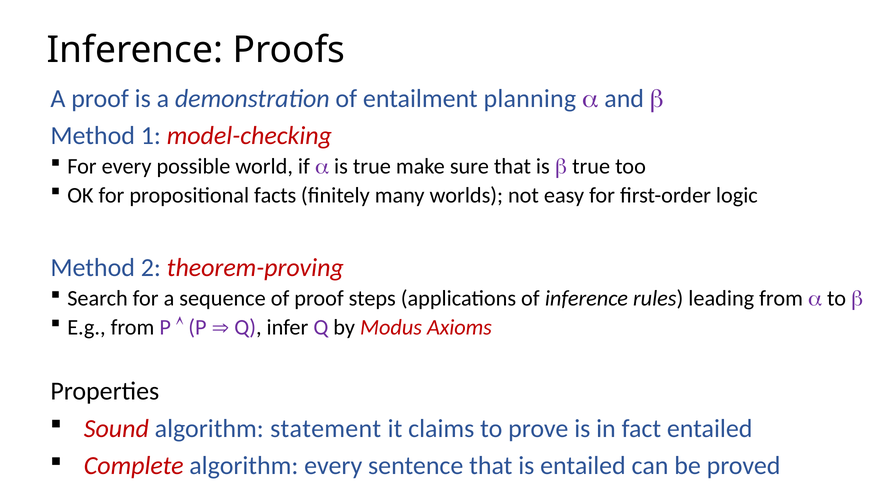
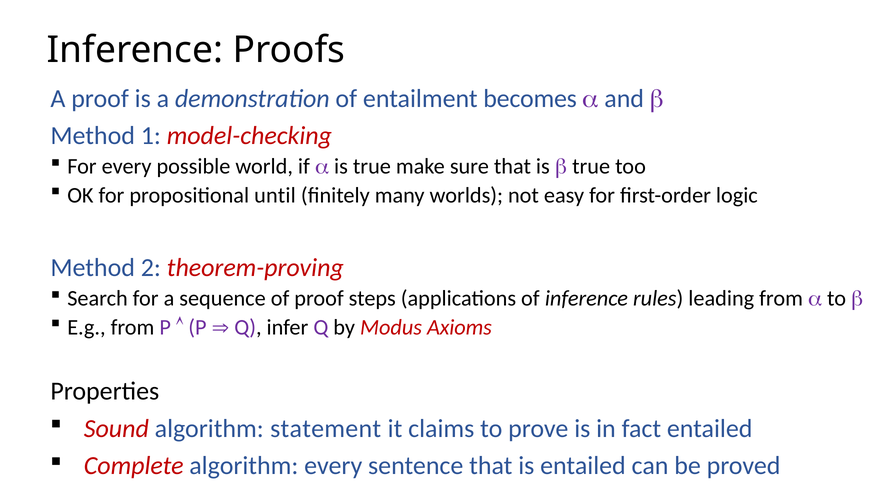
planning: planning -> becomes (530, 99)
facts: facts -> until (275, 195)
